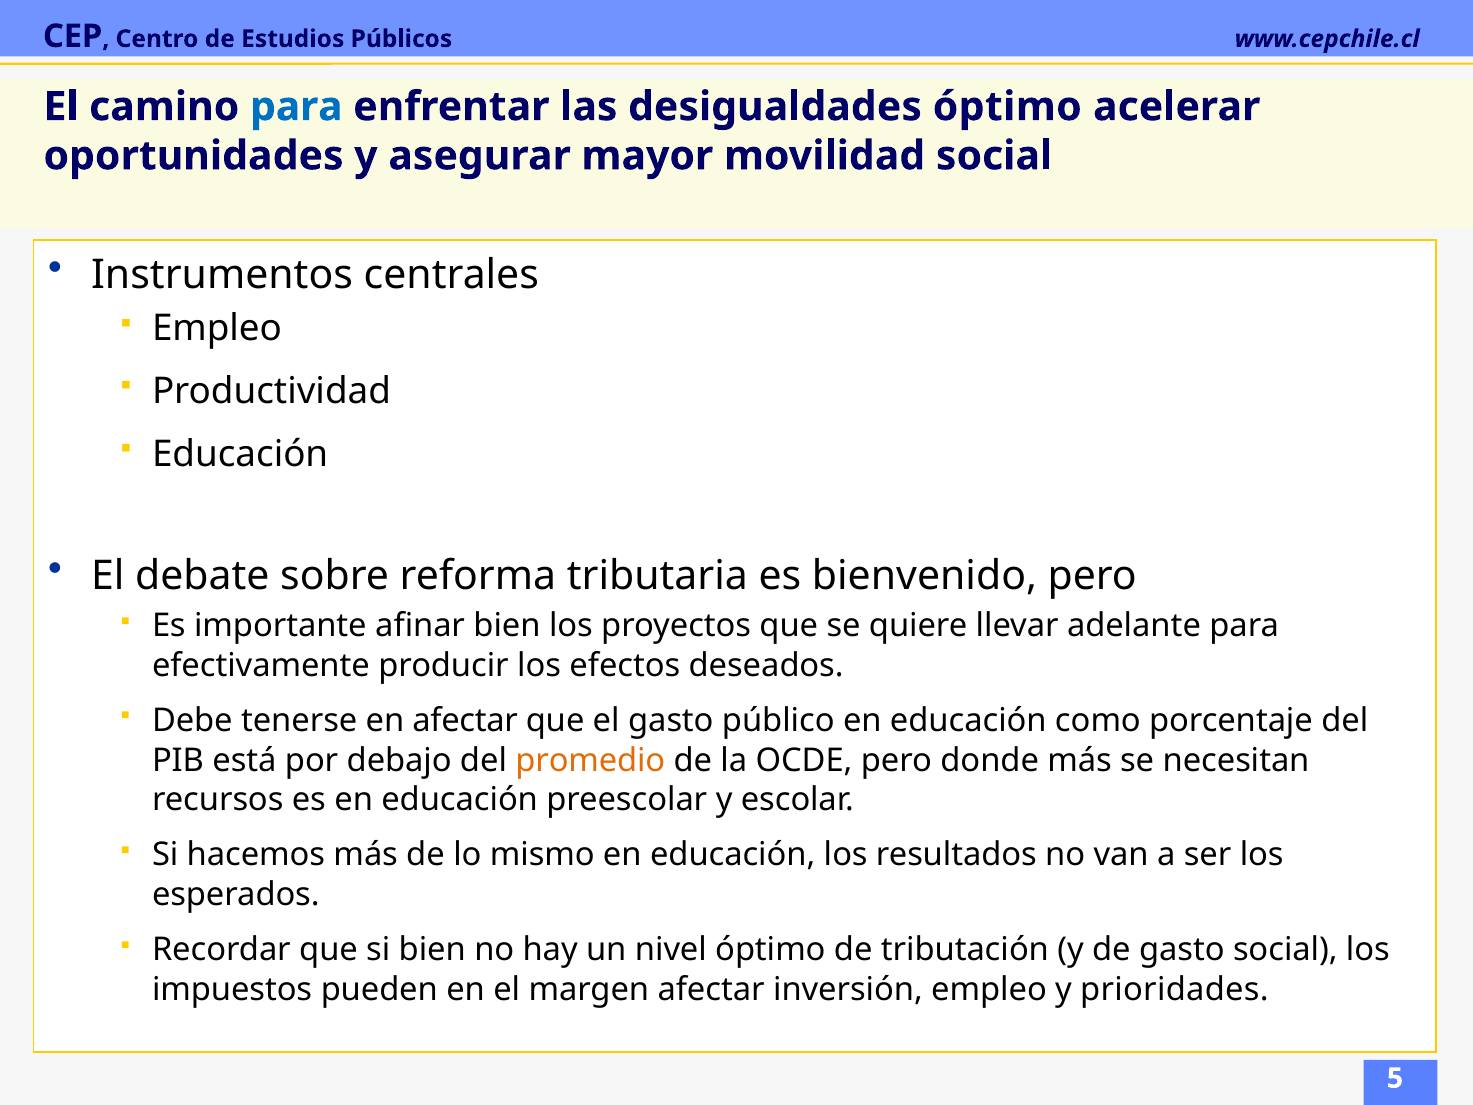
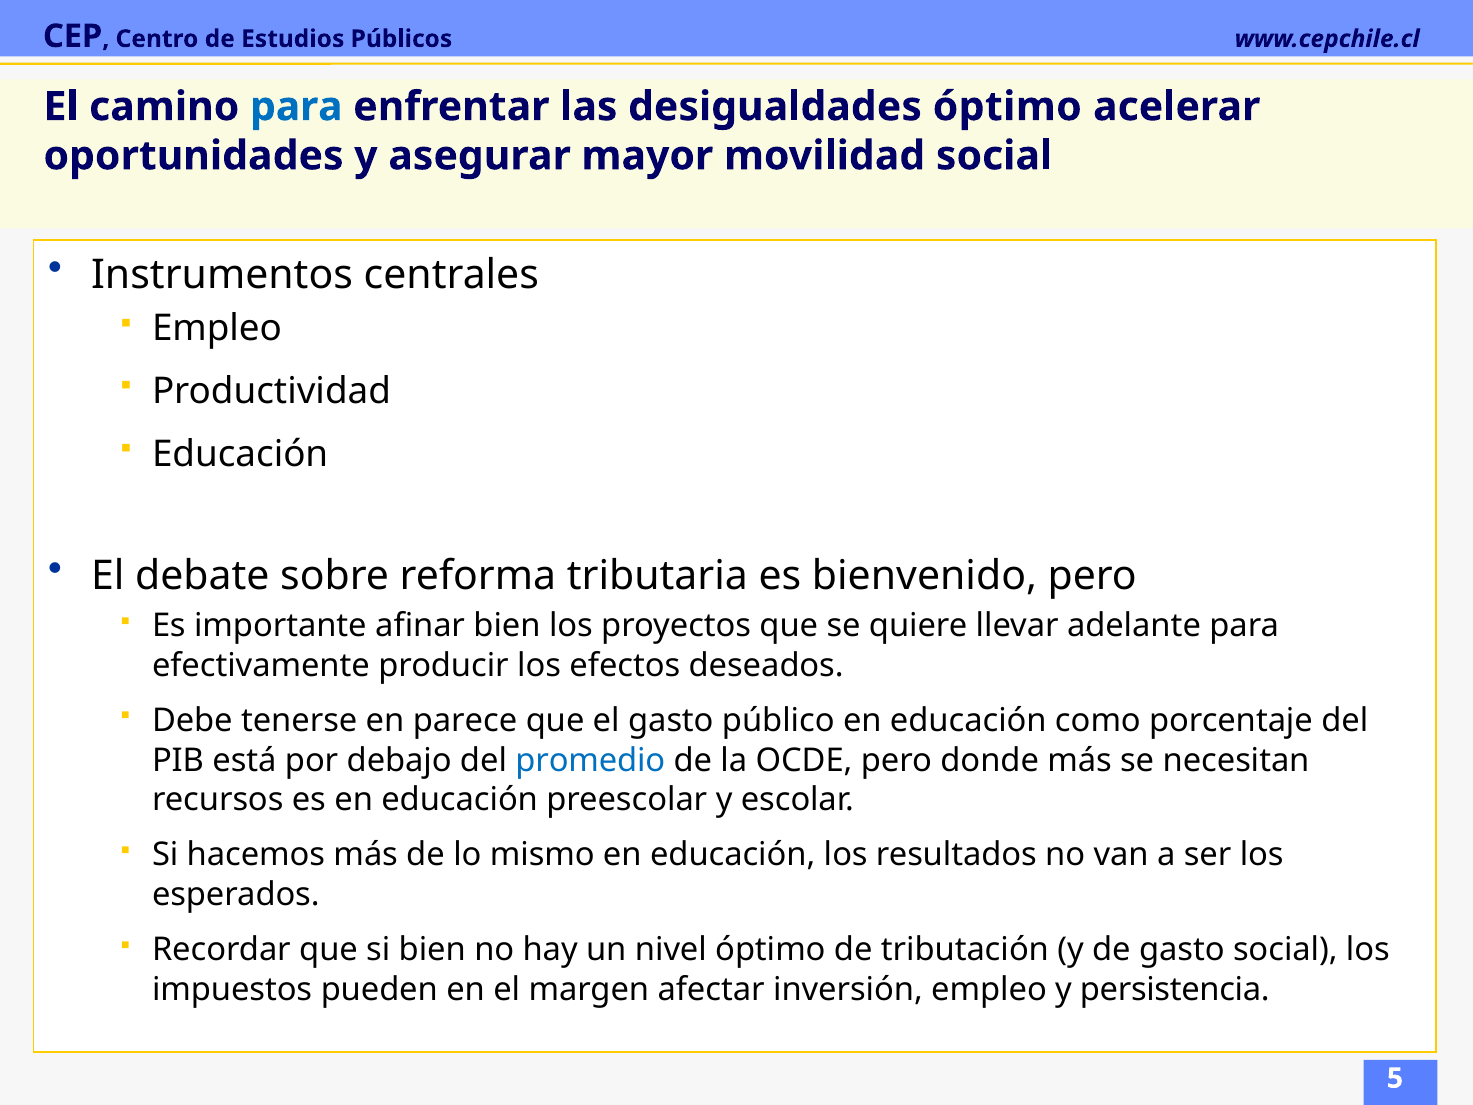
en afectar: afectar -> parece (465, 721)
promedio colour: orange -> blue (590, 760)
prioridades: prioridades -> persistencia (1175, 989)
